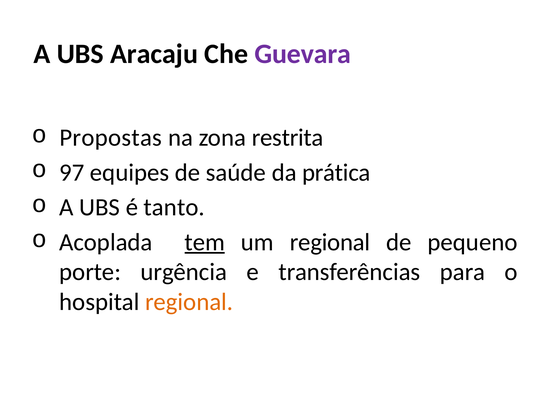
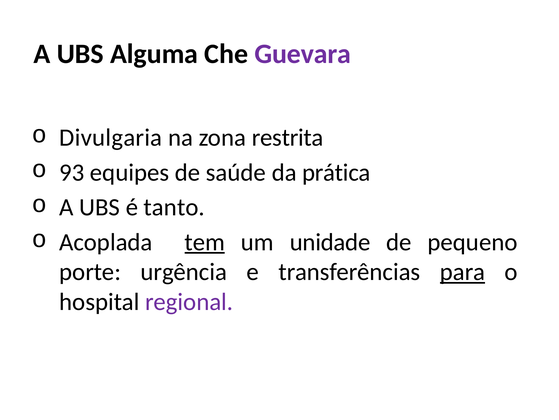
Aracaju: Aracaju -> Alguma (154, 54)
Propostas: Propostas -> Divulgaria (111, 137)
97: 97 -> 93 (72, 172)
um regional: regional -> unidade (330, 242)
para underline: none -> present (463, 272)
regional colour: orange -> purple (189, 301)
